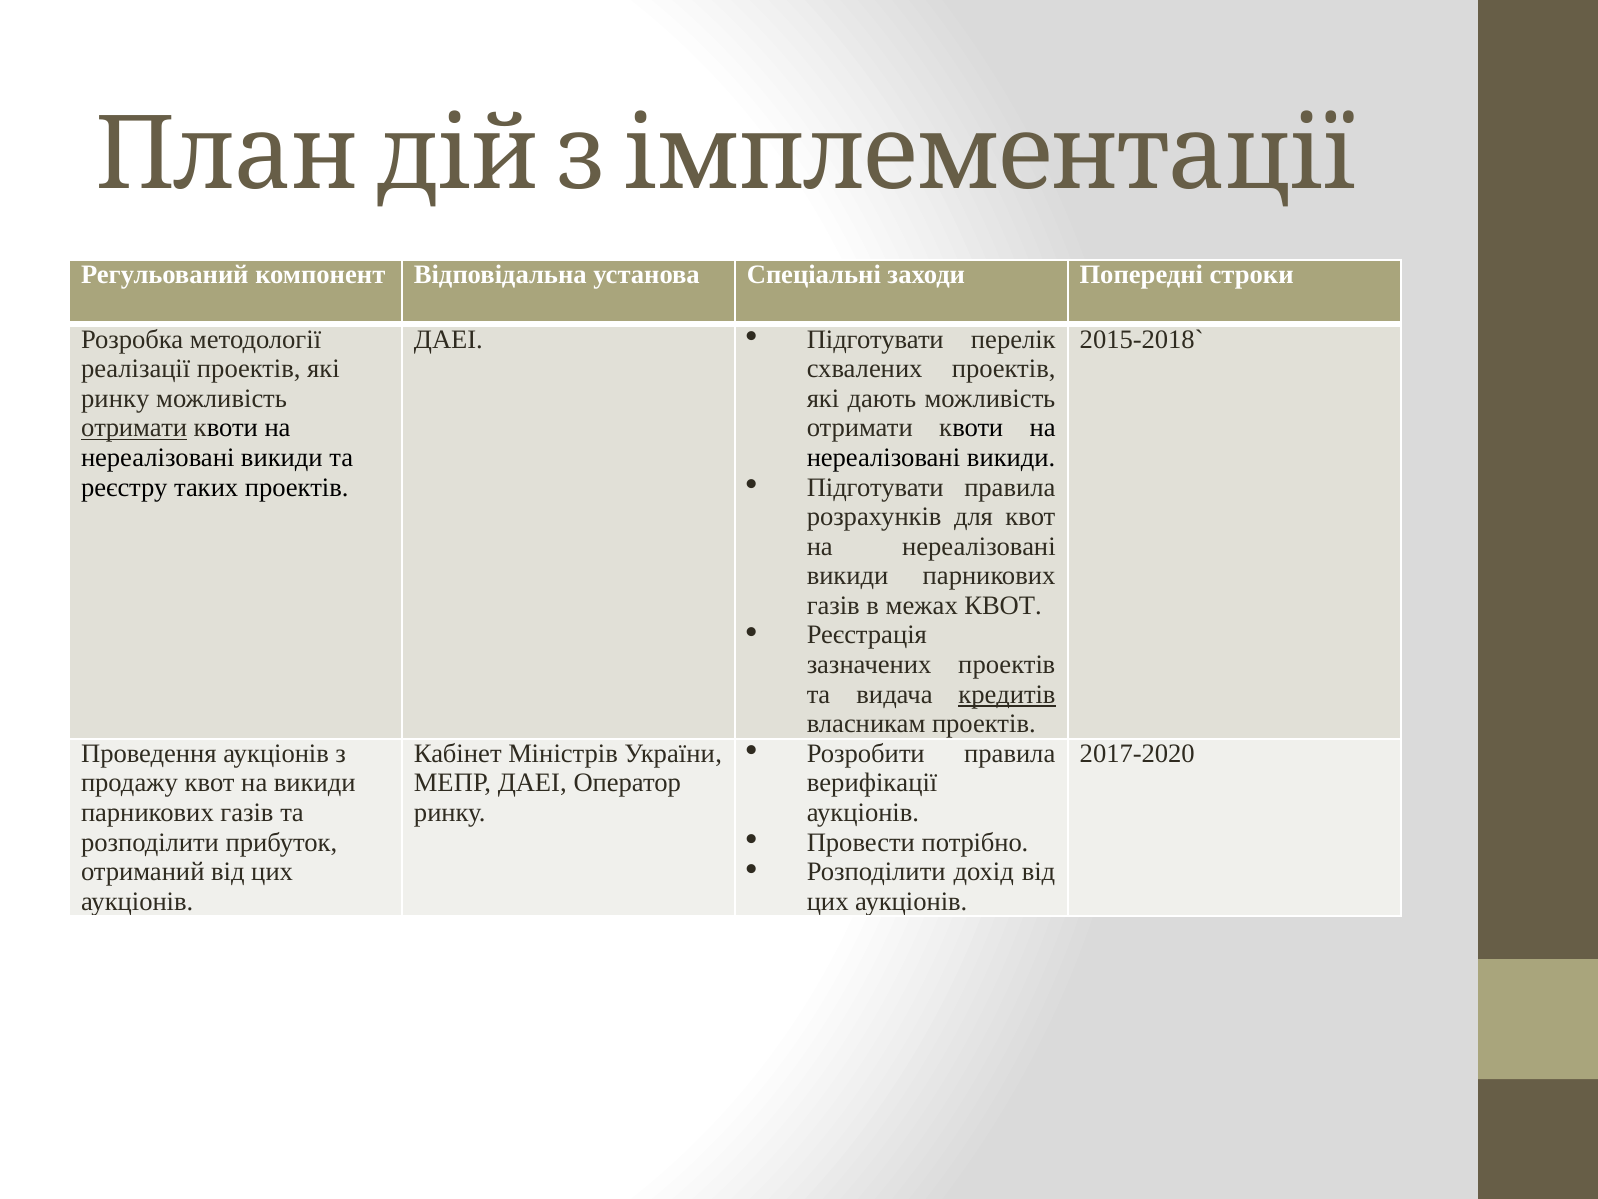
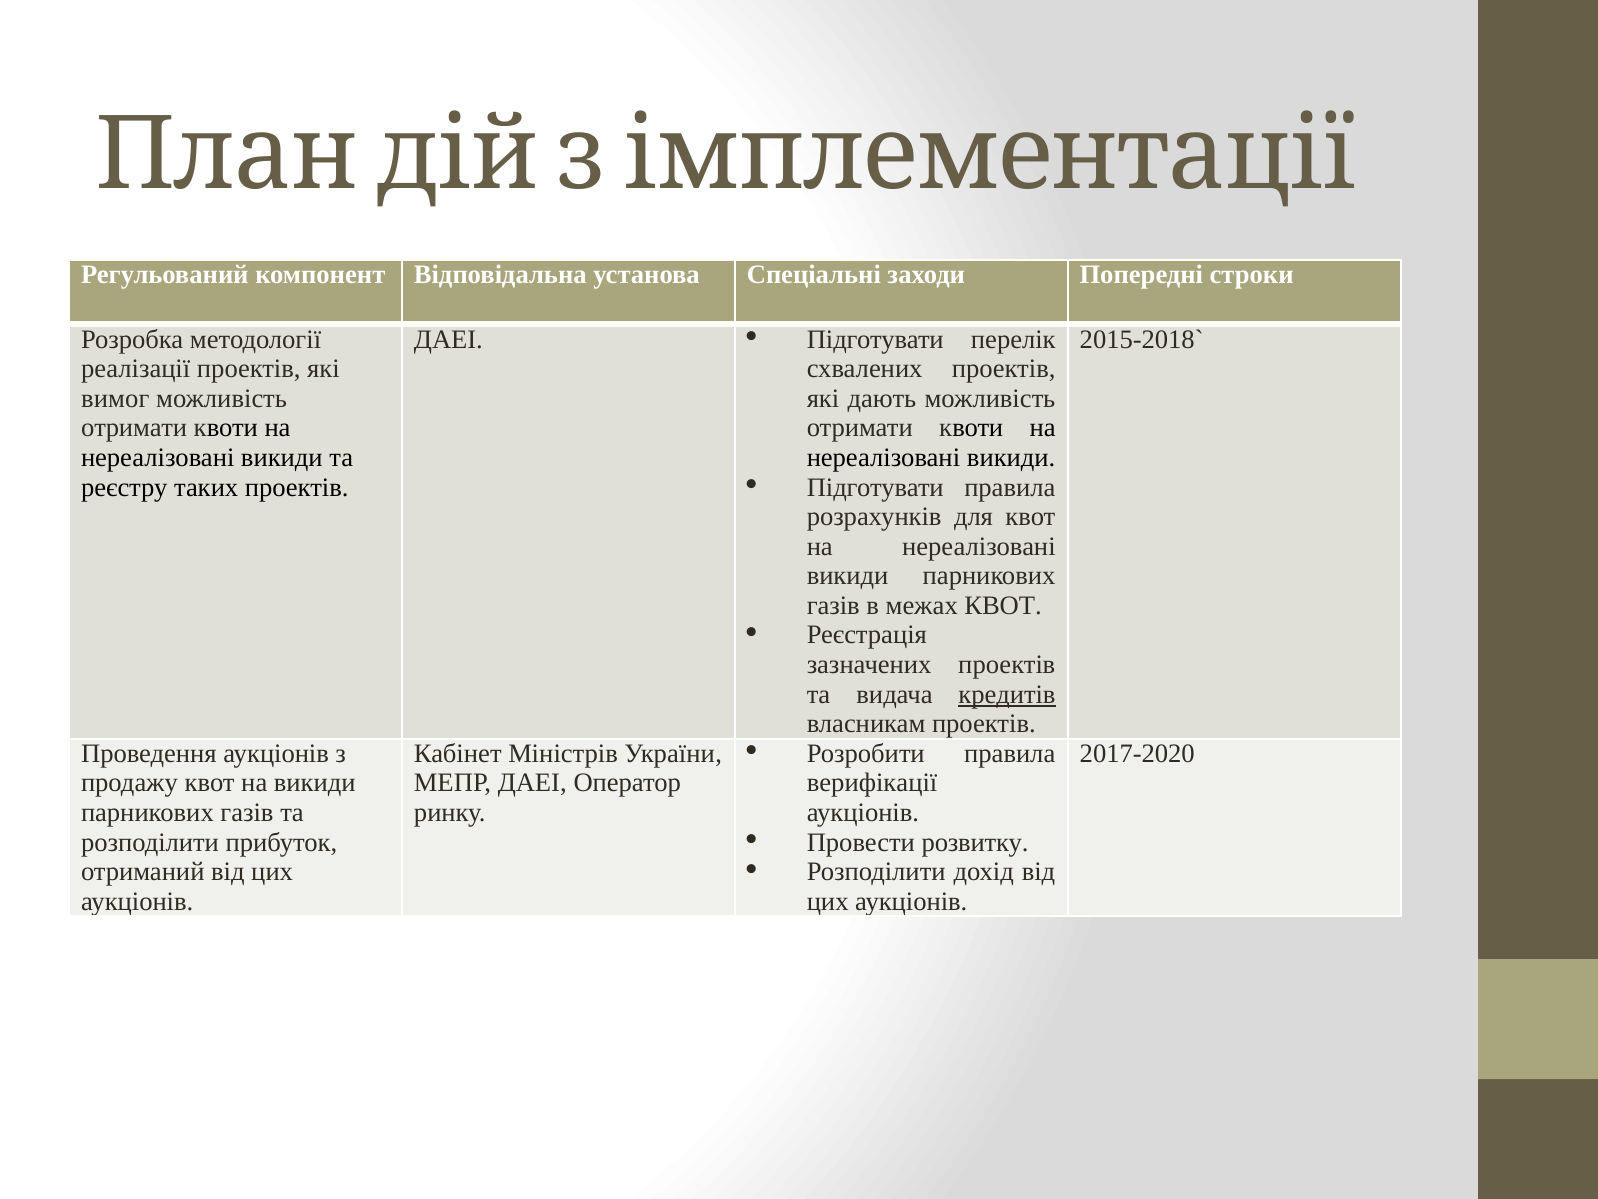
ринку: ринку -> вимог (115, 398)
отримати underline: present -> none (134, 428)
потрібно: потрібно -> розвитку (975, 842)
